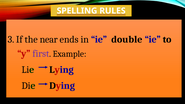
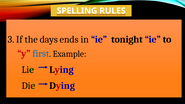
near: near -> days (49, 39)
double: double -> tonight (127, 39)
first colour: purple -> blue (41, 54)
